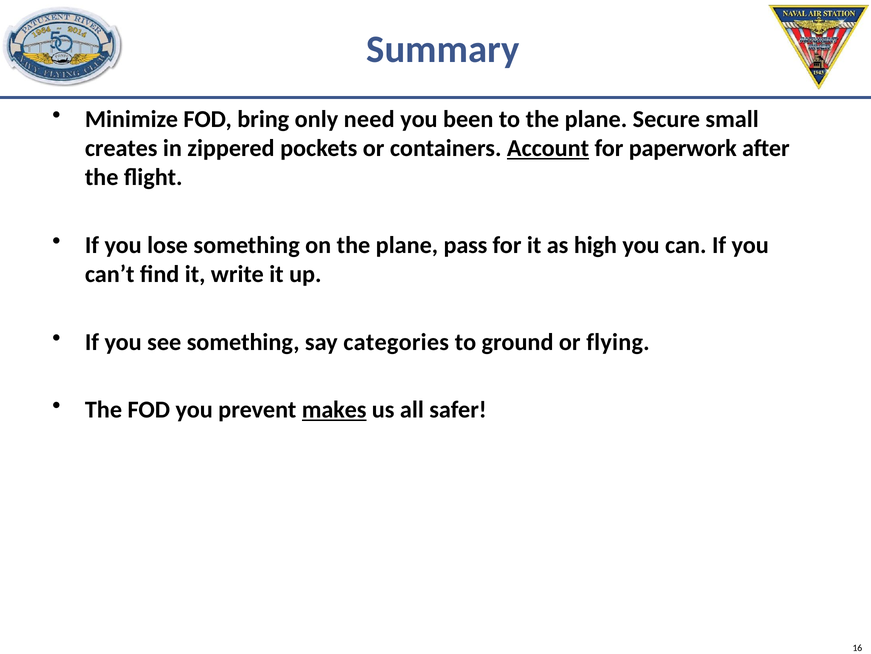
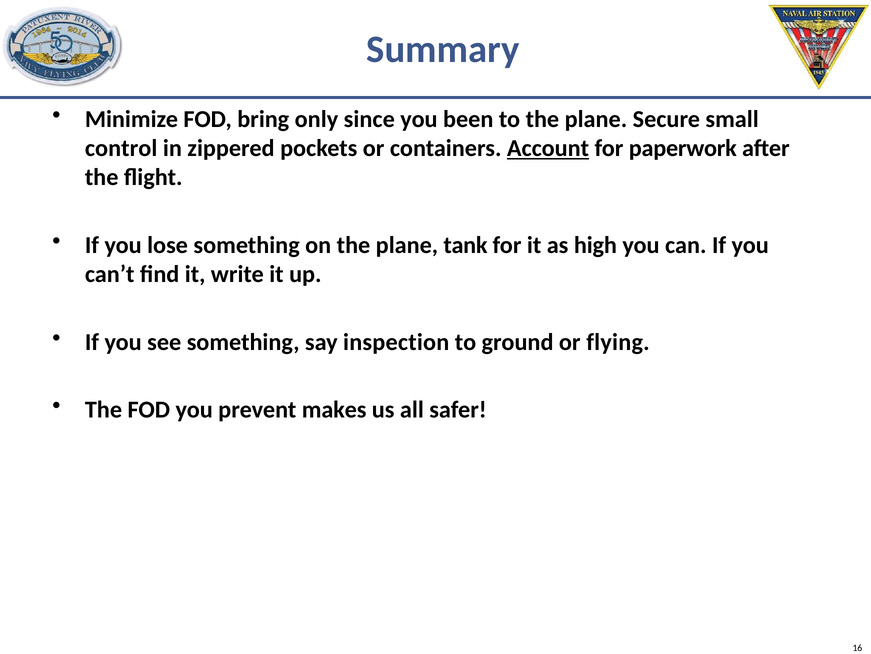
need: need -> since (369, 119)
creates: creates -> control (121, 148)
pass: pass -> tank (465, 245)
categories: categories -> inspection (396, 342)
makes underline: present -> none (334, 409)
